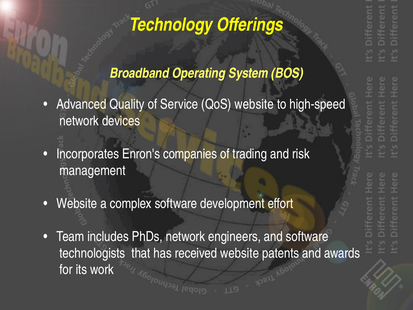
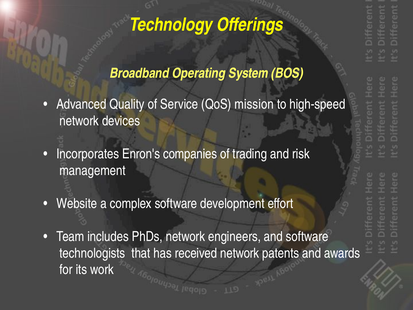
QoS website: website -> mission (254, 104)
received website: website -> network (240, 253)
